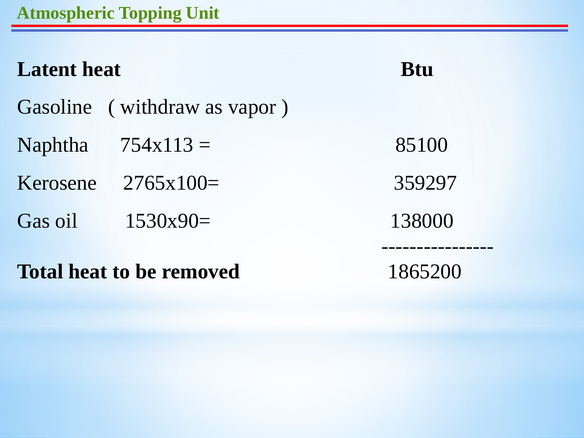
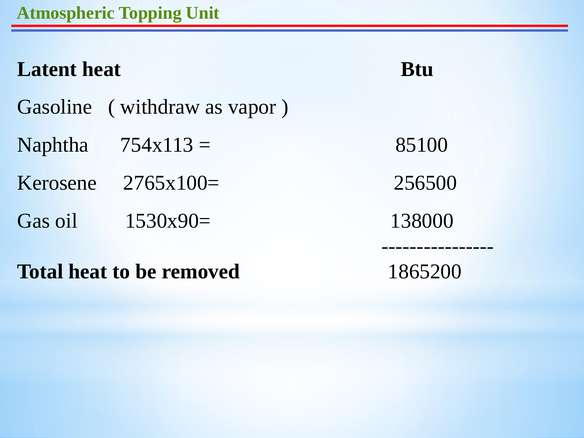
359297: 359297 -> 256500 (425, 183)
